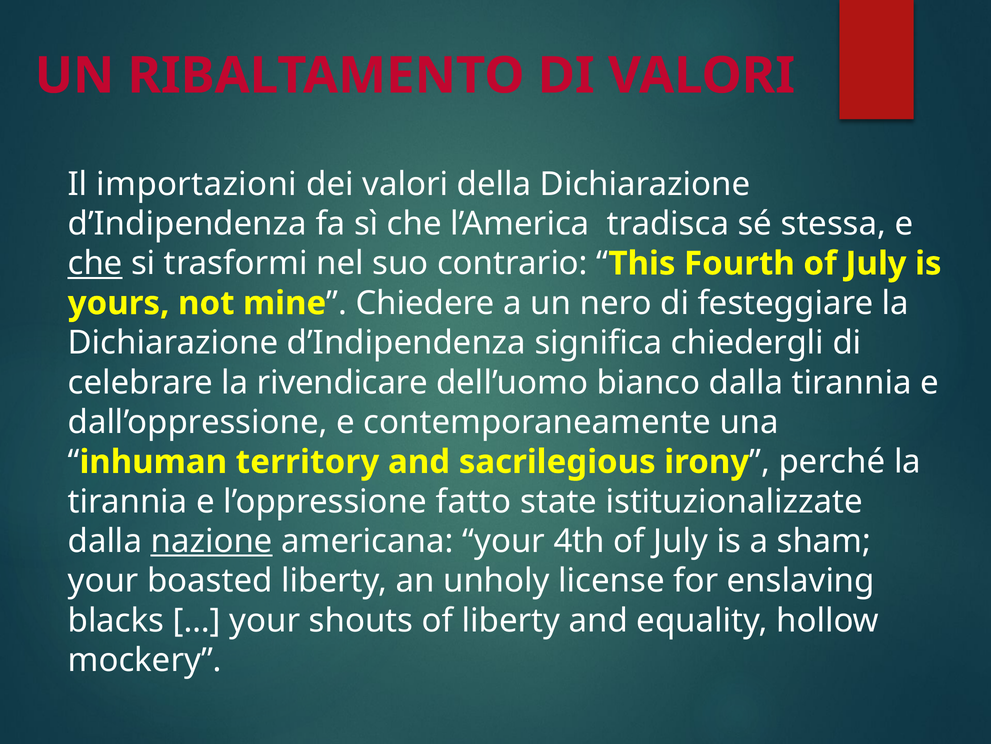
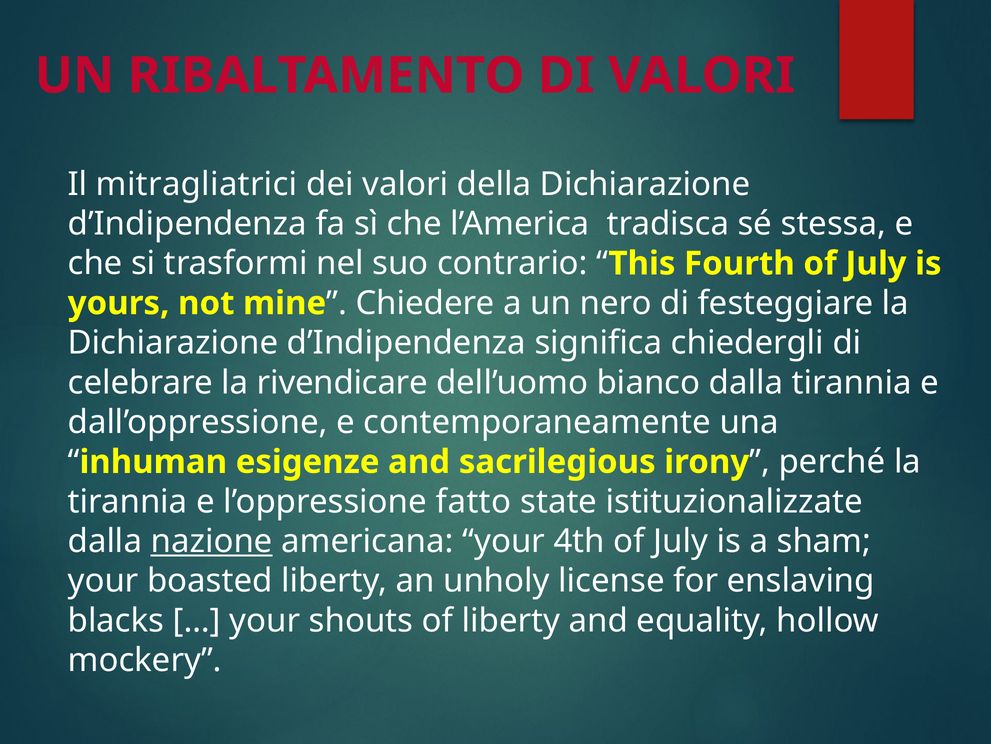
importazioni: importazioni -> mitragliatrici (197, 184)
che underline: present -> none (95, 263)
territory: territory -> esigenze (308, 461)
